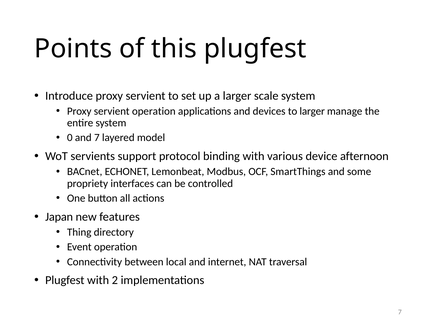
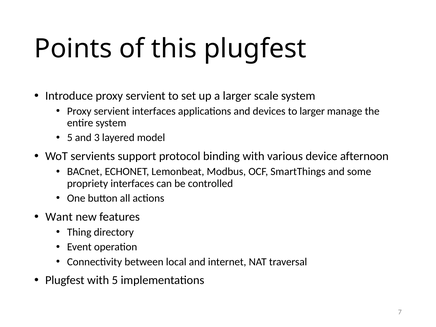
servient operation: operation -> interfaces (154, 111)
0: 0 -> 5 (70, 138)
and 7: 7 -> 3 (97, 138)
Japan: Japan -> Want (59, 217)
with 2: 2 -> 5 (115, 280)
